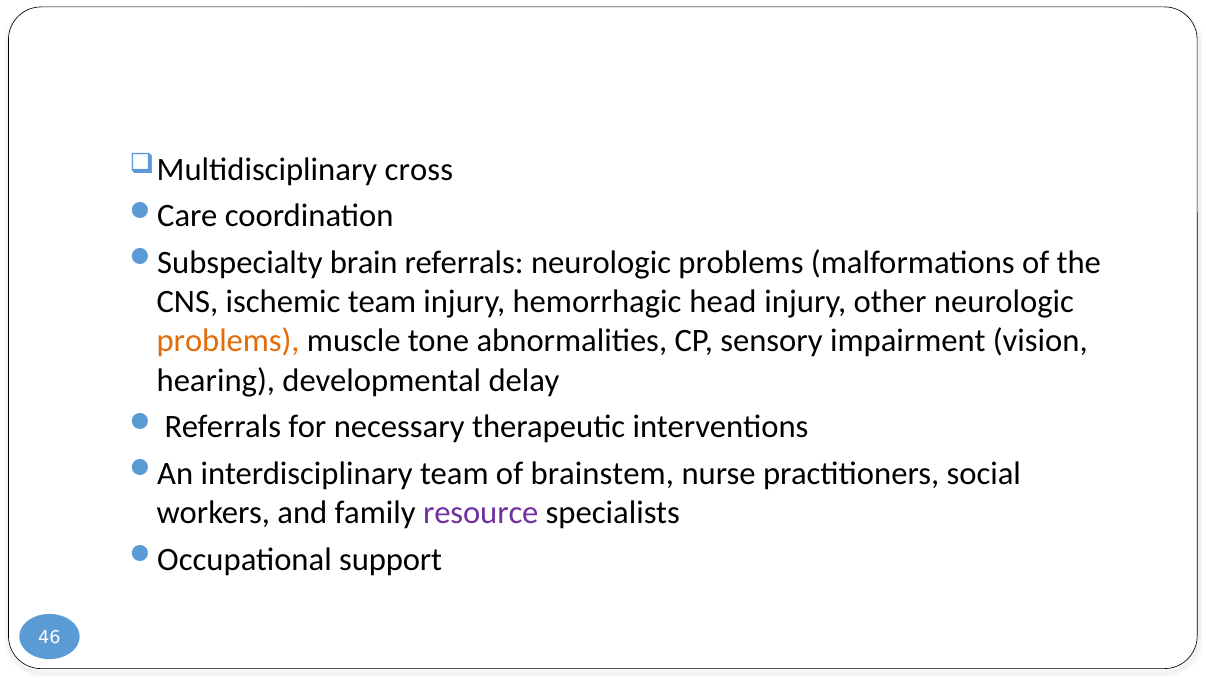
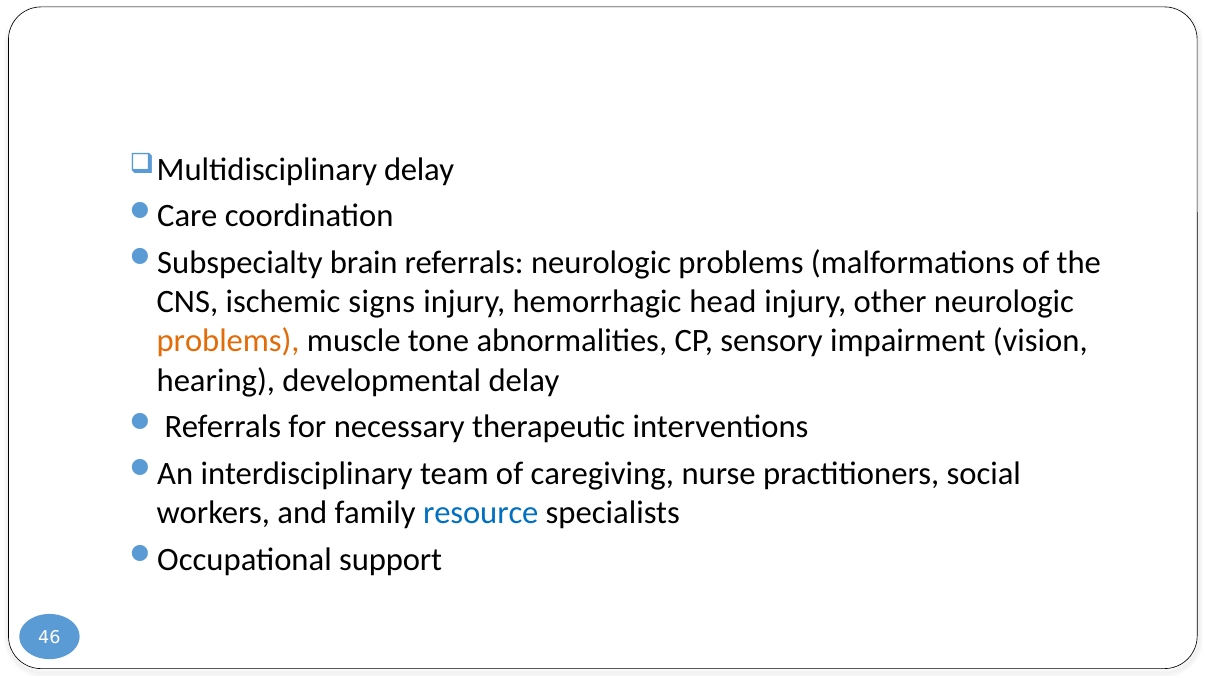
cross: cross -> delay (419, 170)
ischemic team: team -> signs (382, 302)
brainstem: brainstem -> caregiving (602, 474)
resource colour: purple -> blue (481, 513)
